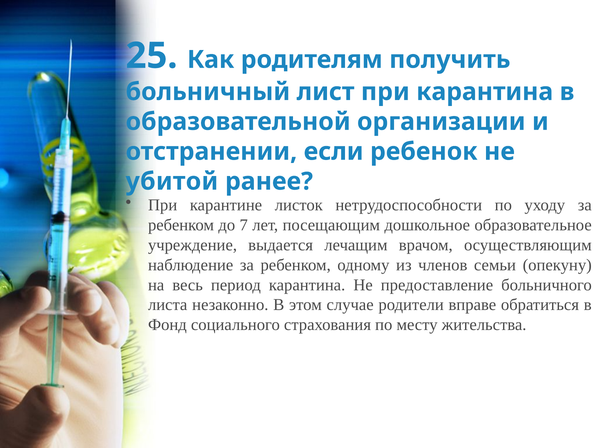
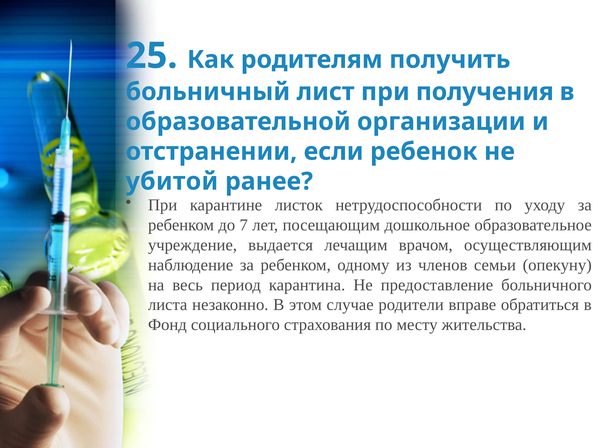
при карантина: карантина -> получения (485, 92)
